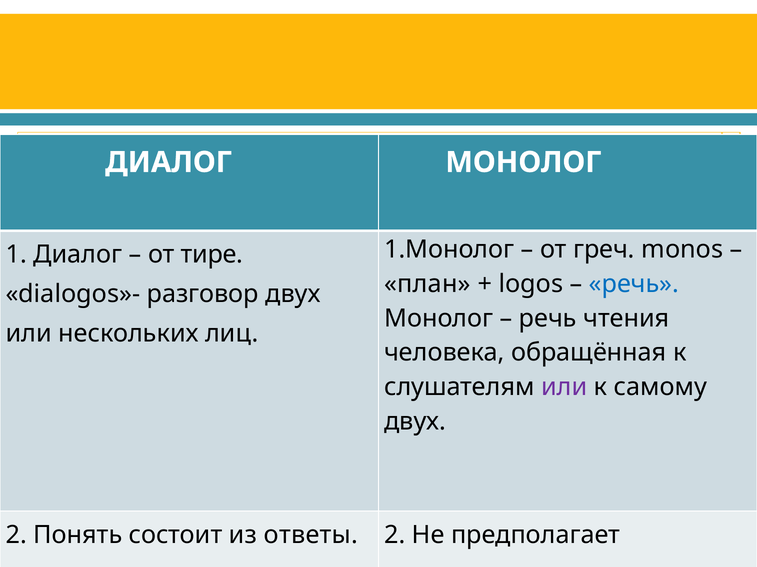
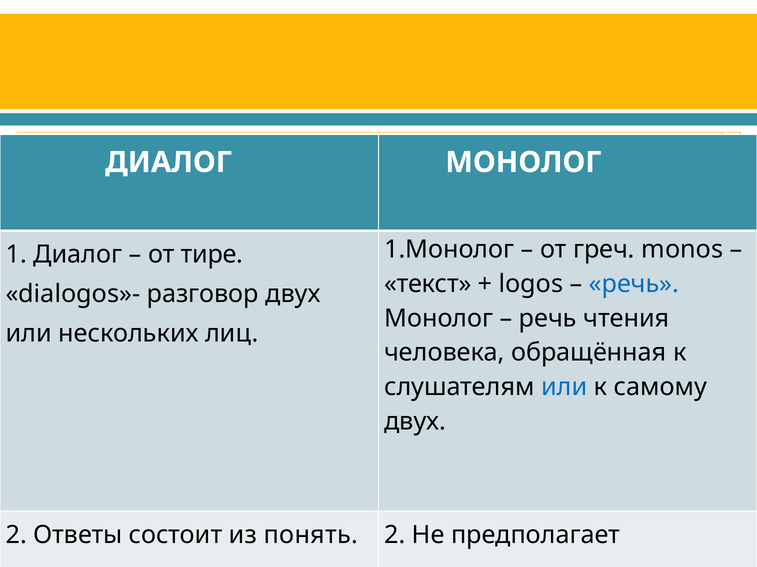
план: план -> текст (428, 284)
или colour: purple -> blue (564, 388)
Понять: Понять -> Ответы (78, 536)
ответы: ответы -> понять (311, 536)
